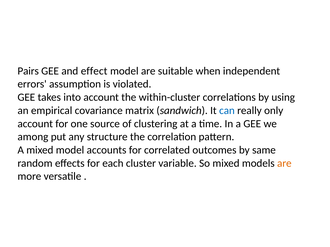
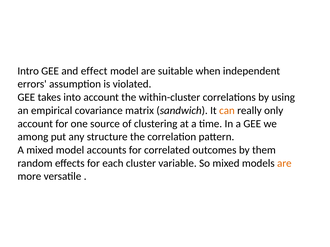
Pairs: Pairs -> Intro (28, 71)
can colour: blue -> orange (227, 111)
same: same -> them (264, 150)
